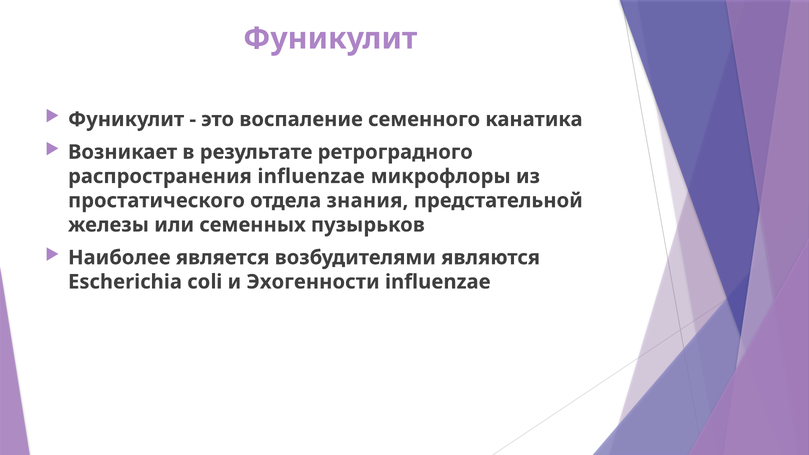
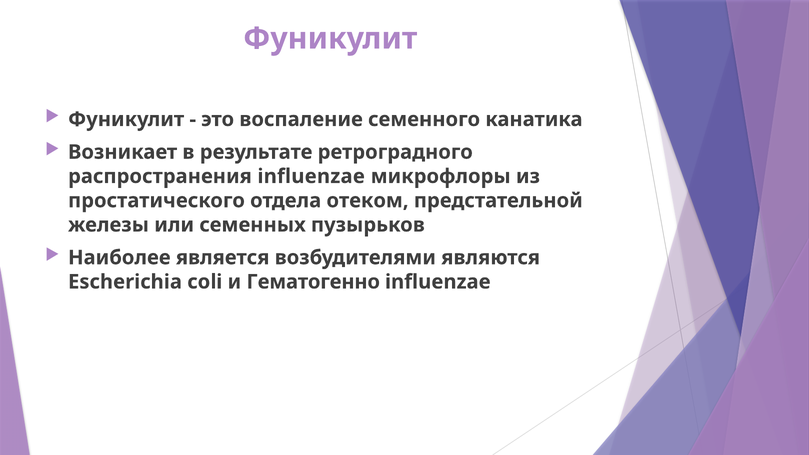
знания: знания -> отеком (368, 201)
Эхогенности: Эхогенности -> Гематогенно (313, 282)
